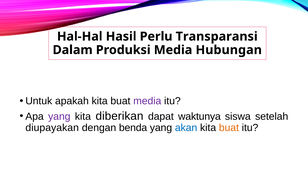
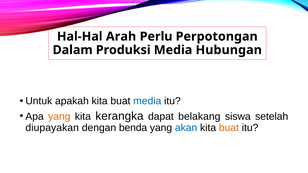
Hasil: Hasil -> Arah (121, 37)
Transparansi: Transparansi -> Perpotongan (217, 37)
media colour: purple -> blue (147, 101)
yang colour: purple -> orange (59, 117)
diberikan: diberikan -> kerangka (119, 116)
waktunya: waktunya -> belakang (199, 117)
